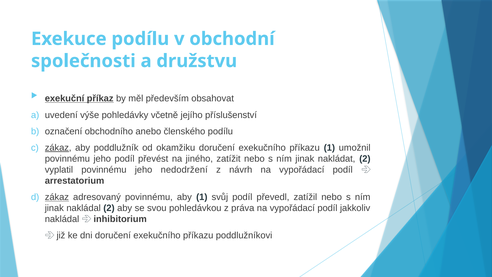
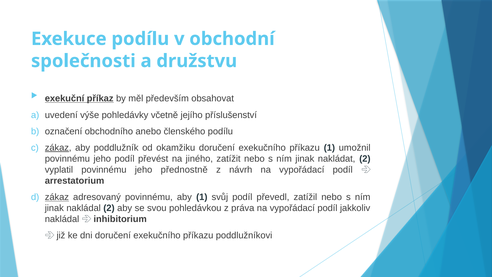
nedodržení: nedodržení -> přednostně (184, 170)
